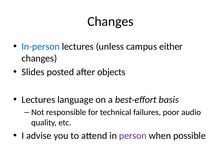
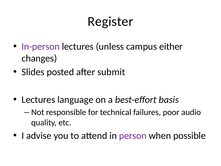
Changes: Changes -> Register (110, 21)
In-person colour: blue -> purple (41, 46)
objects: objects -> submit (111, 72)
